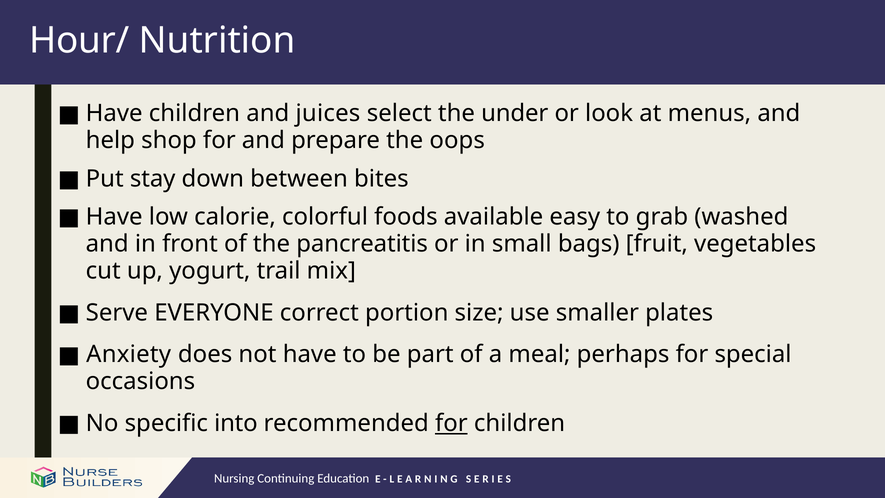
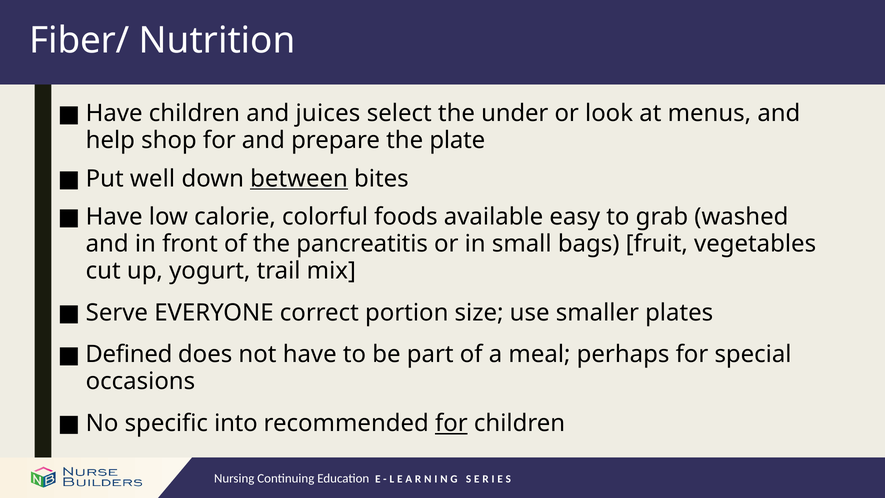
Hour/: Hour/ -> Fiber/ (79, 41)
oops: oops -> plate (457, 140)
stay: stay -> well (153, 179)
between underline: none -> present (299, 179)
Anxiety: Anxiety -> Defined (129, 354)
